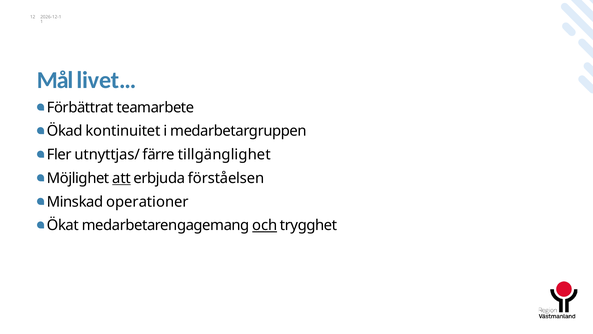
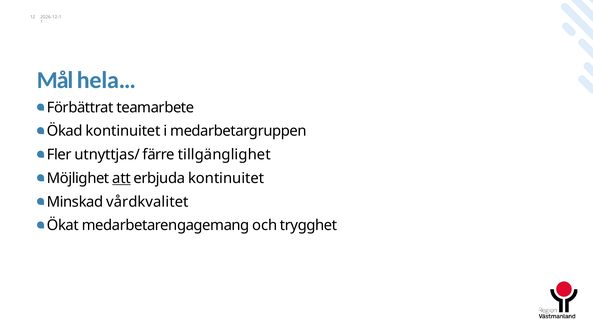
livet…: livet… -> hela… (106, 80)
erbjuda förståelsen: förståelsen -> kontinuitet (226, 178)
operationer: operationer -> vårdkvalitet (147, 202)
och underline: present -> none (265, 225)
